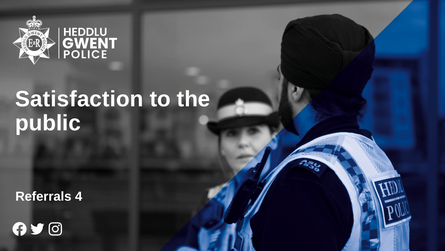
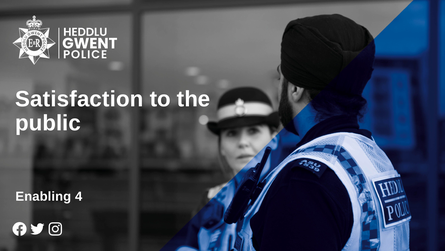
Referrals: Referrals -> Enabling (43, 196)
